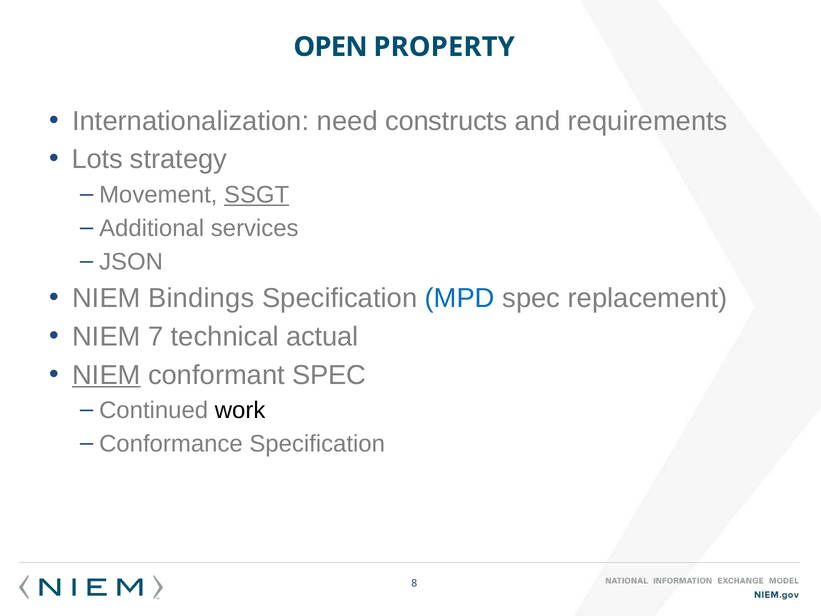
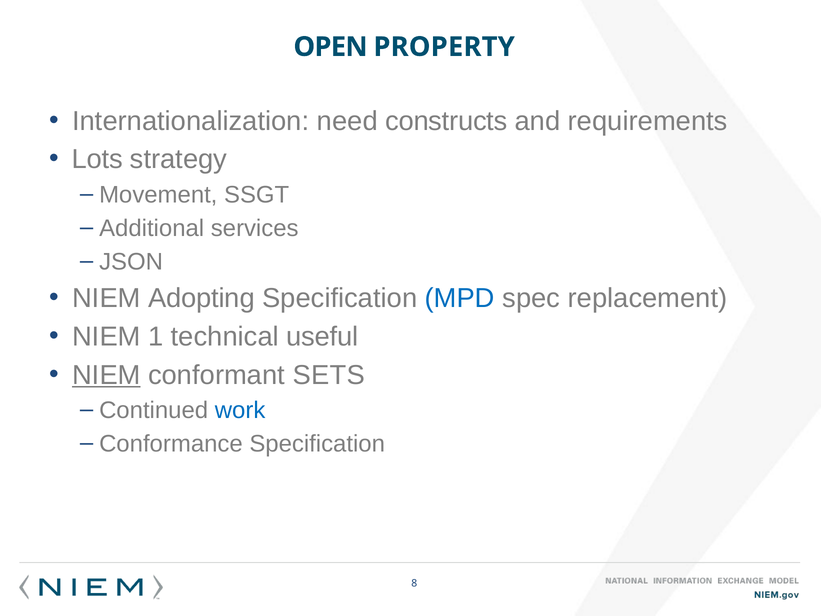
SSGT underline: present -> none (257, 195)
Bindings: Bindings -> Adopting (201, 298)
7: 7 -> 1 (156, 337)
actual: actual -> useful (322, 337)
conformant SPEC: SPEC -> SETS (329, 375)
work colour: black -> blue (240, 410)
